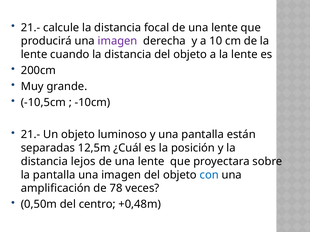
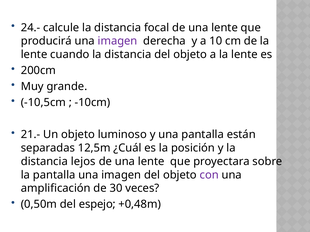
21.-: 21.- -> 24.- (31, 28)
con colour: blue -> purple (209, 175)
78: 78 -> 30 (116, 189)
centro: centro -> espejo (97, 205)
